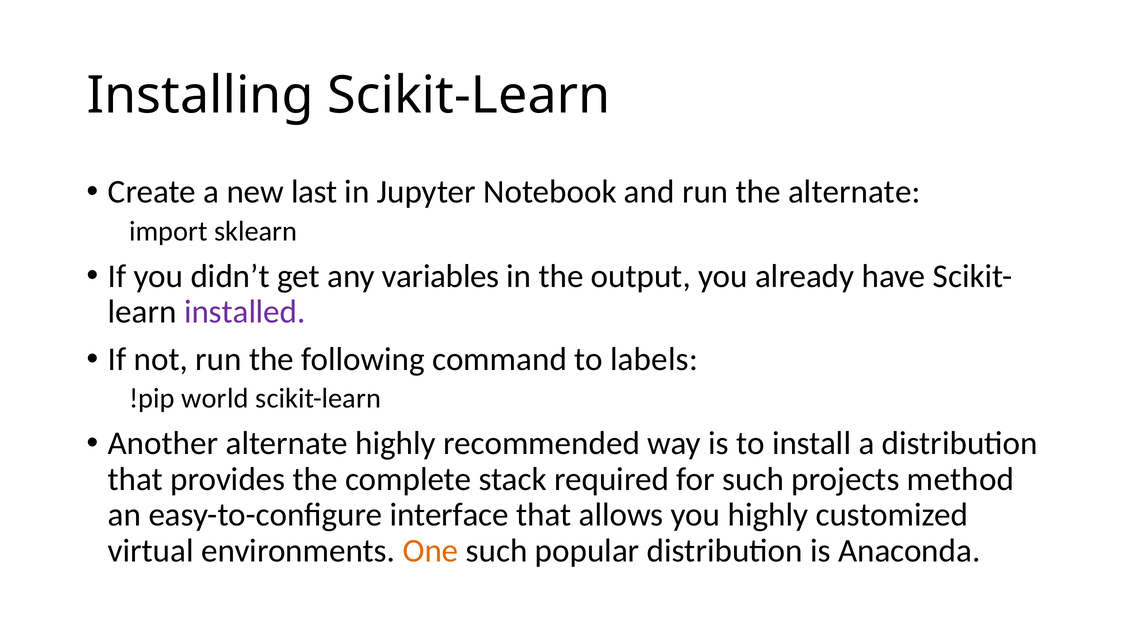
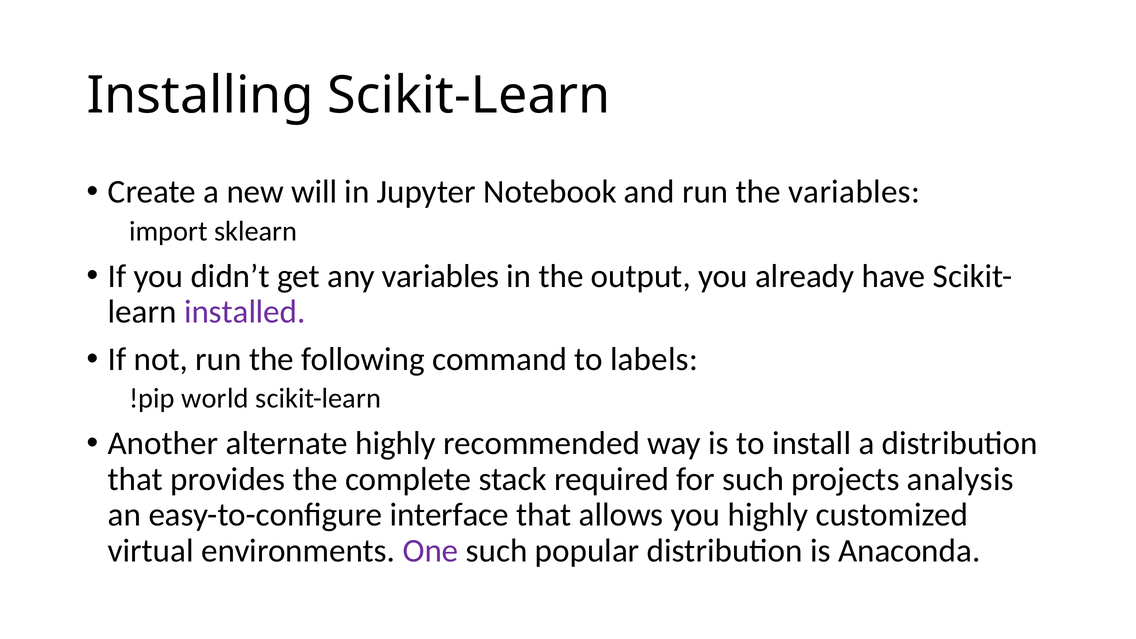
last: last -> will (314, 192)
the alternate: alternate -> variables (854, 192)
method: method -> analysis (960, 479)
One colour: orange -> purple (431, 551)
